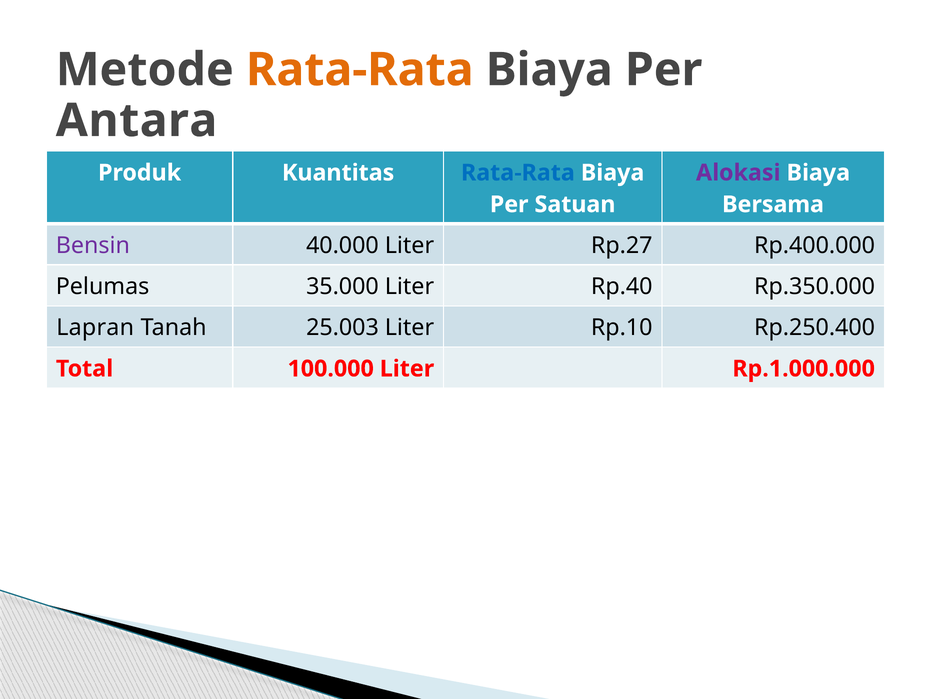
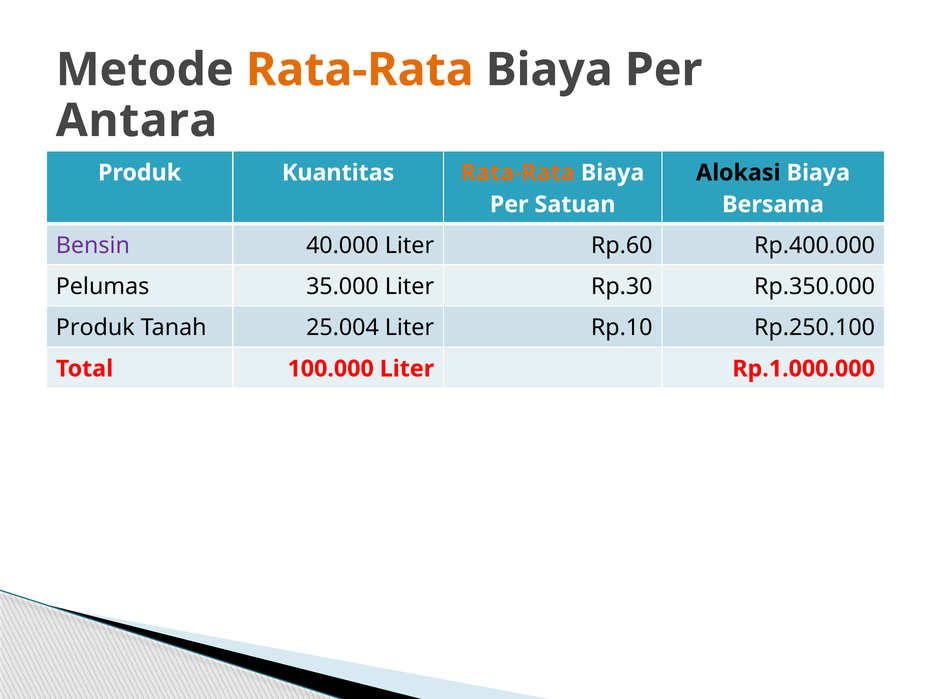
Rata-Rata colour: blue -> orange (518, 173)
Alokasi colour: purple -> black (738, 173)
Rp.27: Rp.27 -> Rp.60 (622, 245)
Rp.40: Rp.40 -> Rp.30 (622, 286)
Lapran: Lapran -> Produk (95, 327)
25.003: 25.003 -> 25.004 (343, 327)
Rp.250.400: Rp.250.400 -> Rp.250.100 (815, 327)
